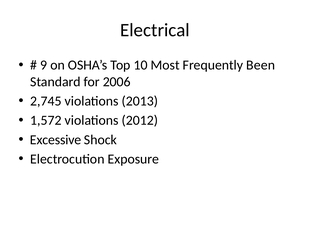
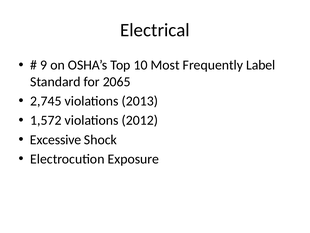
Been: Been -> Label (261, 65)
2006: 2006 -> 2065 (117, 82)
